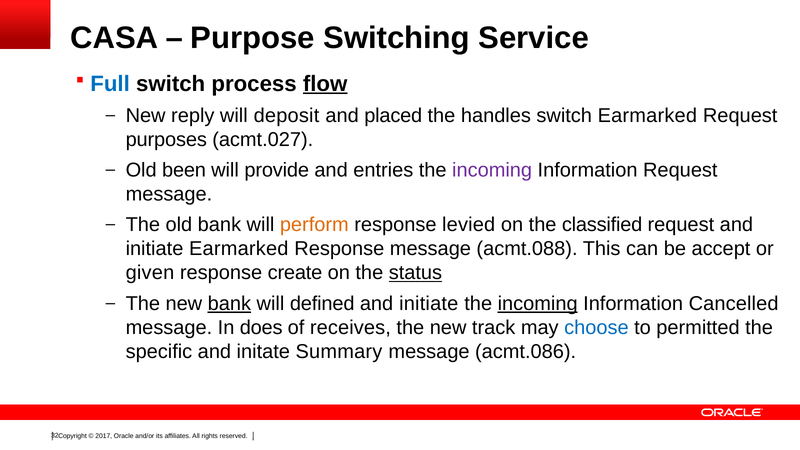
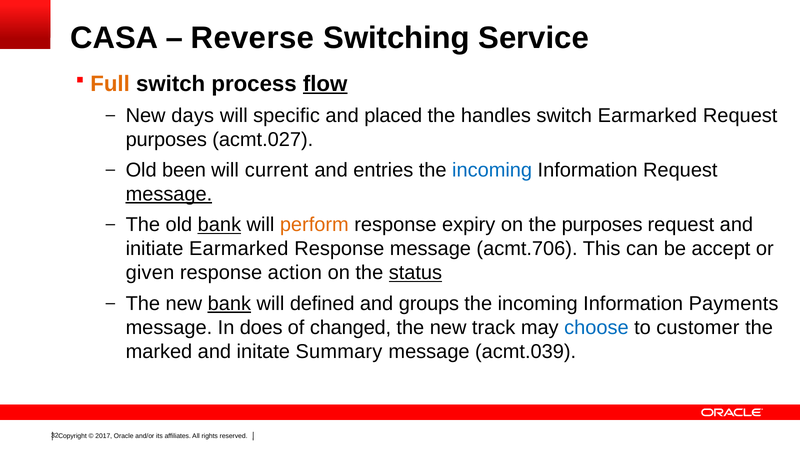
Purpose: Purpose -> Reverse (252, 38)
Full colour: blue -> orange (110, 84)
reply: reply -> days (193, 116)
deposit: deposit -> specific (287, 116)
provide: provide -> current (277, 170)
incoming colour: purple -> blue (492, 170)
message underline: none -> present (169, 194)
bank underline: none -> present (219, 225)
levied: levied -> expiry (469, 225)
the classified: classified -> purposes (602, 225)
acmt.088: acmt.088 -> acmt.706 (527, 249)
create: create -> action (295, 273)
initiate: initiate -> groups (429, 304)
incoming underline: present -> none (538, 304)
Cancelled: Cancelled -> Payments (734, 304)
receives: receives -> changed (351, 328)
permitted: permitted -> customer (698, 328)
specific: specific -> marked (159, 352)
acmt.086: acmt.086 -> acmt.039 (526, 352)
